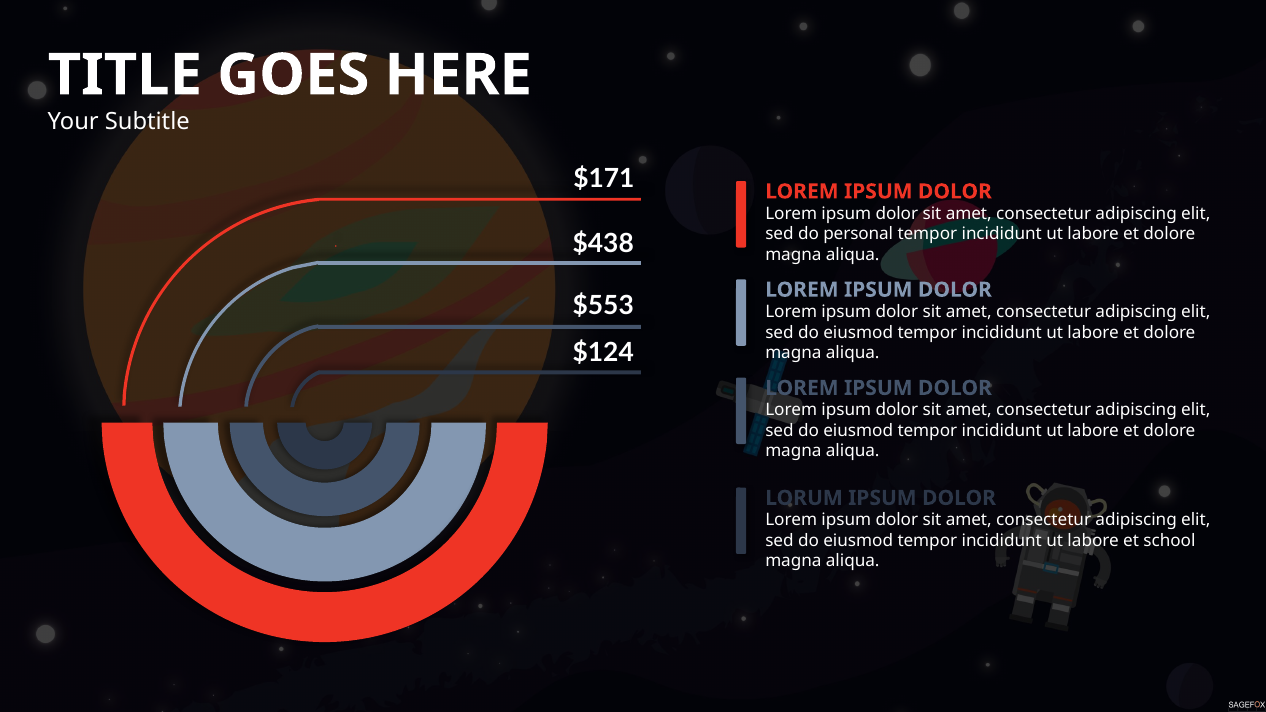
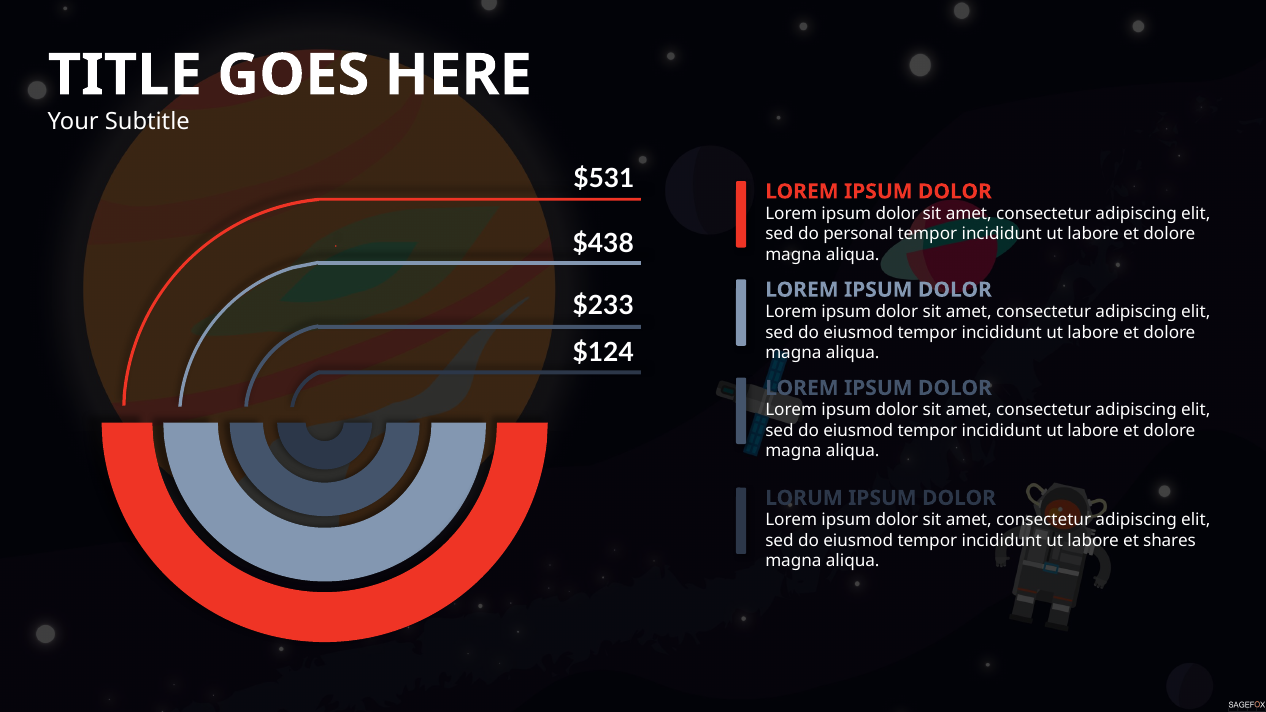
$171: $171 -> $531 (604, 179)
$553: $553 -> $233 (603, 306)
school: school -> shares (1170, 541)
